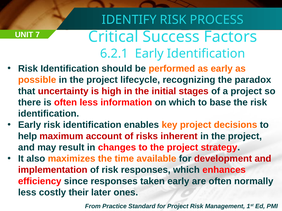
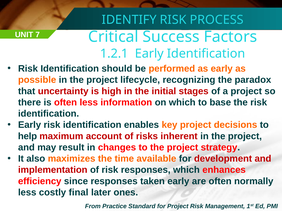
6.2.1: 6.2.1 -> 1.2.1 (114, 54)
their: their -> final (79, 193)
